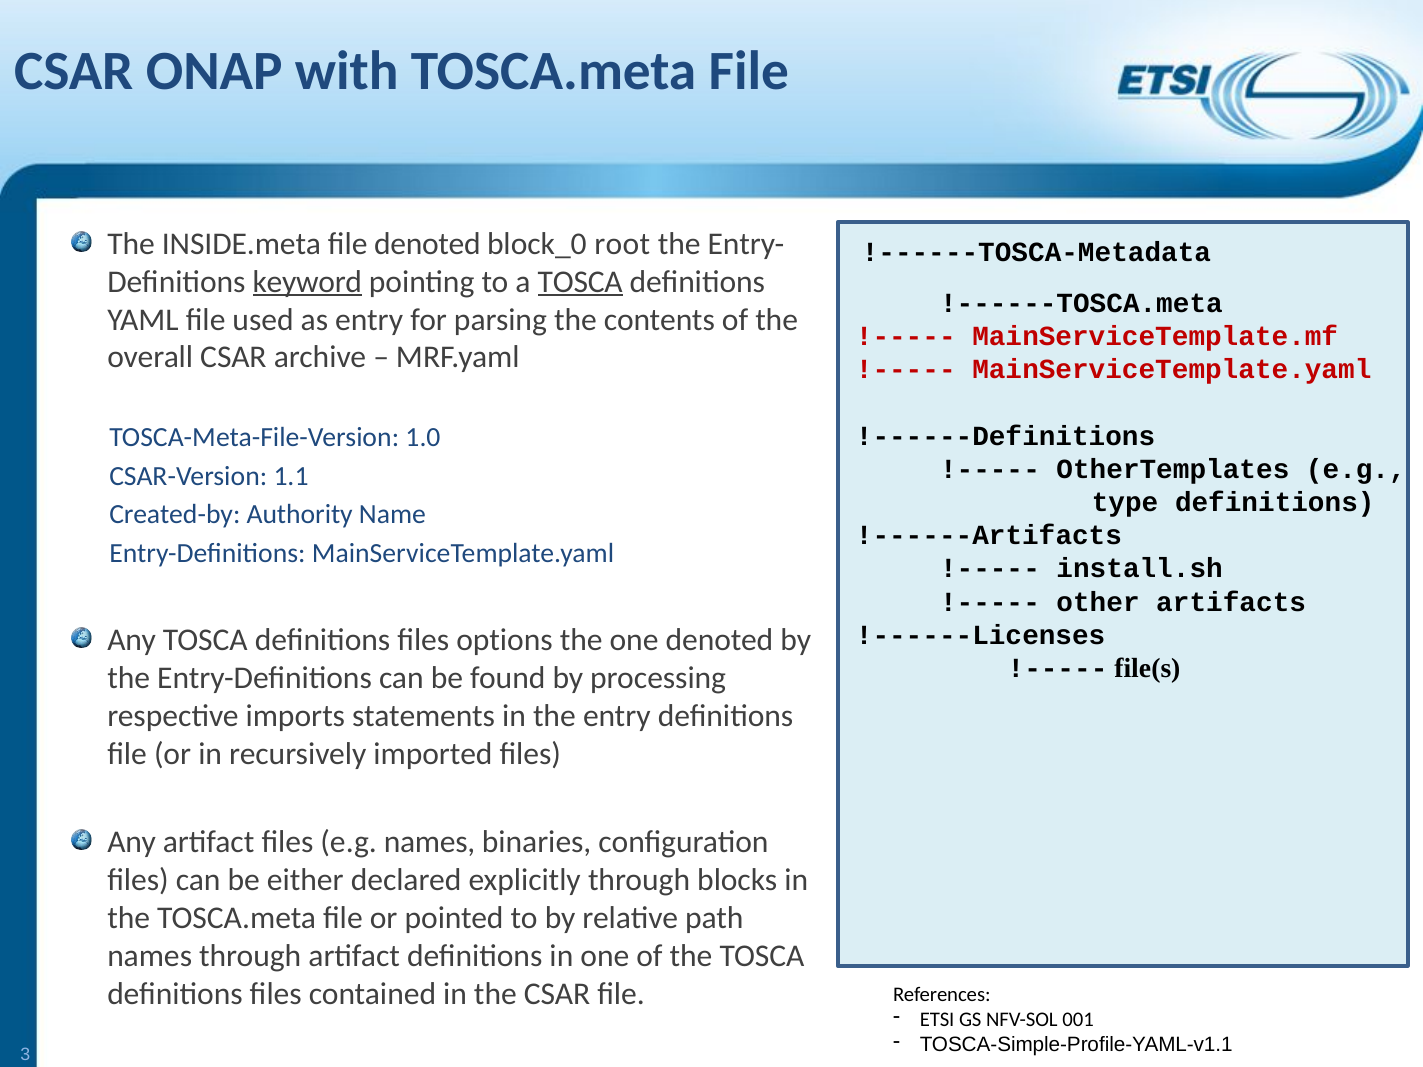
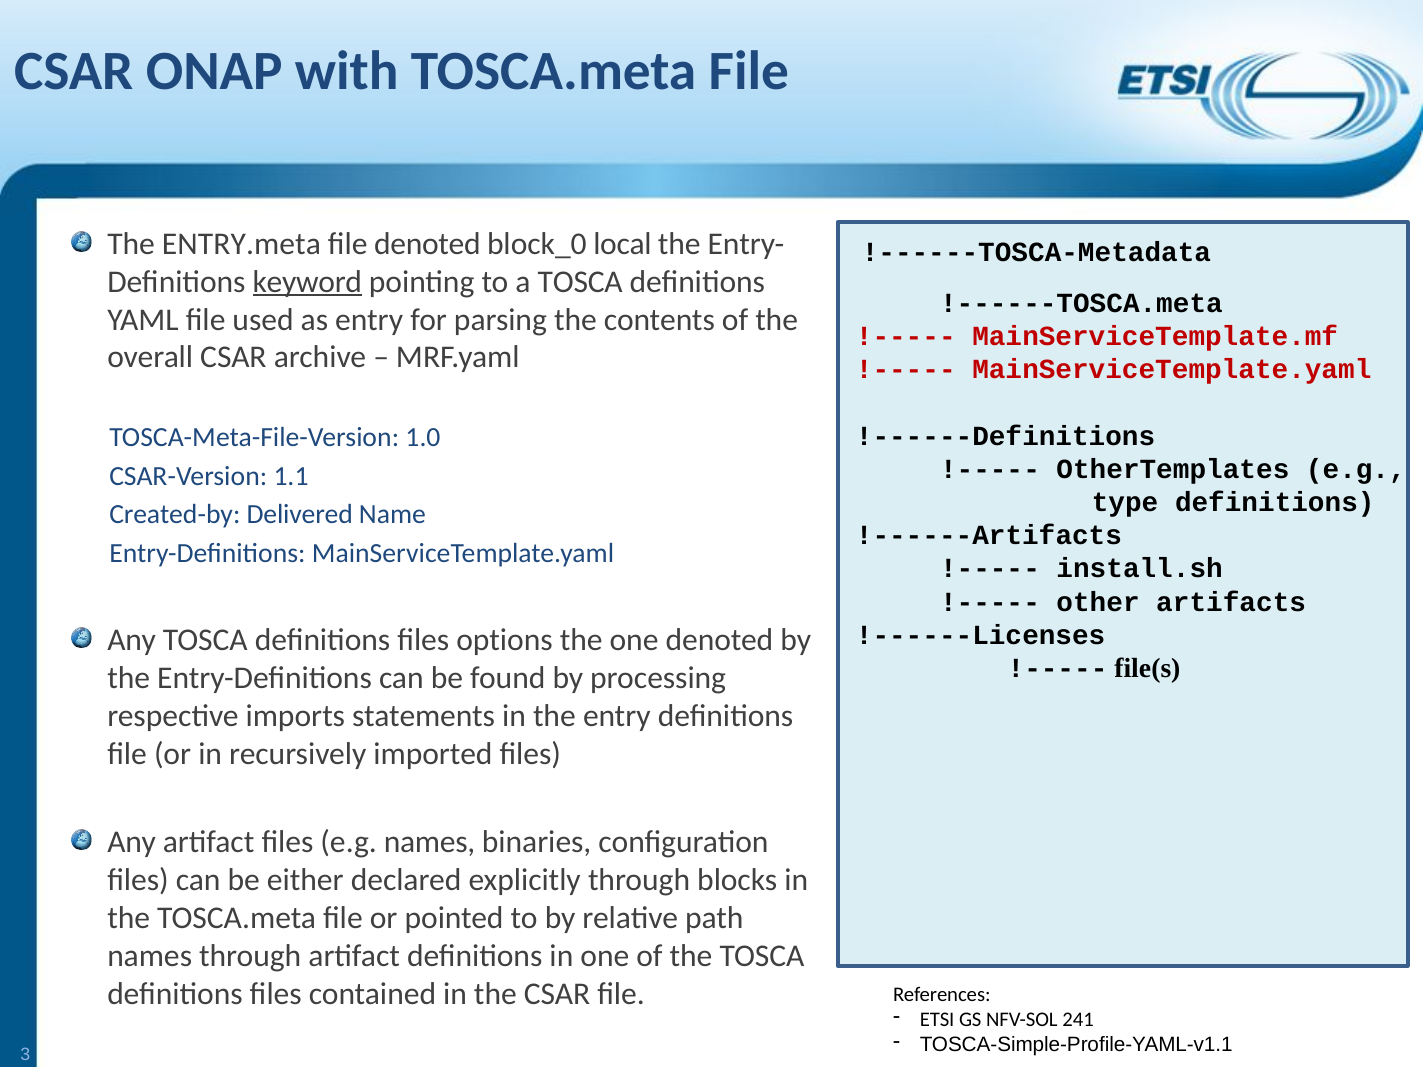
INSIDE.meta: INSIDE.meta -> ENTRY.meta (241, 244)
root: root -> local (622, 244)
TOSCA underline: present -> none (580, 282)
Authority: Authority -> Delivered (300, 515)
001: 001 -> 241 (1078, 1020)
